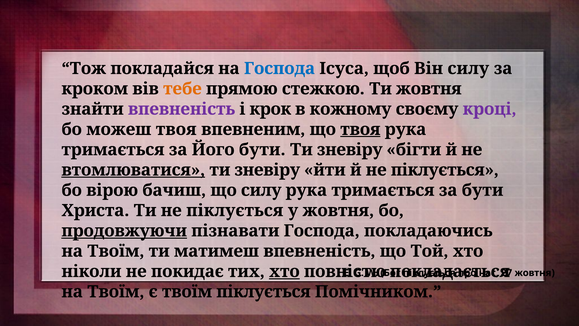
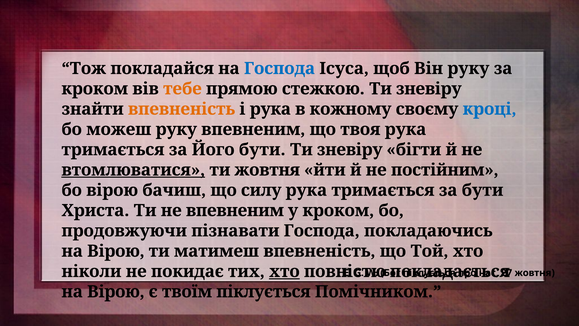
Він силу: силу -> руку (468, 68)
стежкою Ти жовтня: жовтня -> зневіру (429, 89)
впевненість colour: purple -> orange (182, 109)
і крок: крок -> рука (270, 109)
кроці colour: purple -> blue (490, 109)
можеш твоя: твоя -> руку (176, 129)
твоя underline: present -> none (360, 129)
зневіру: зневіру -> жовтня (267, 170)
й не піклується: піклується -> постійним (445, 170)
Ти не піклується: піклується -> впевненим (235, 210)
у жовтня: жовтня -> кроком (338, 210)
продовжуючи underline: present -> none (124, 231)
Твоїм: Твоїм -> Вірою (116, 251)
Твоїм: Твоїм -> Вірою (116, 291)
